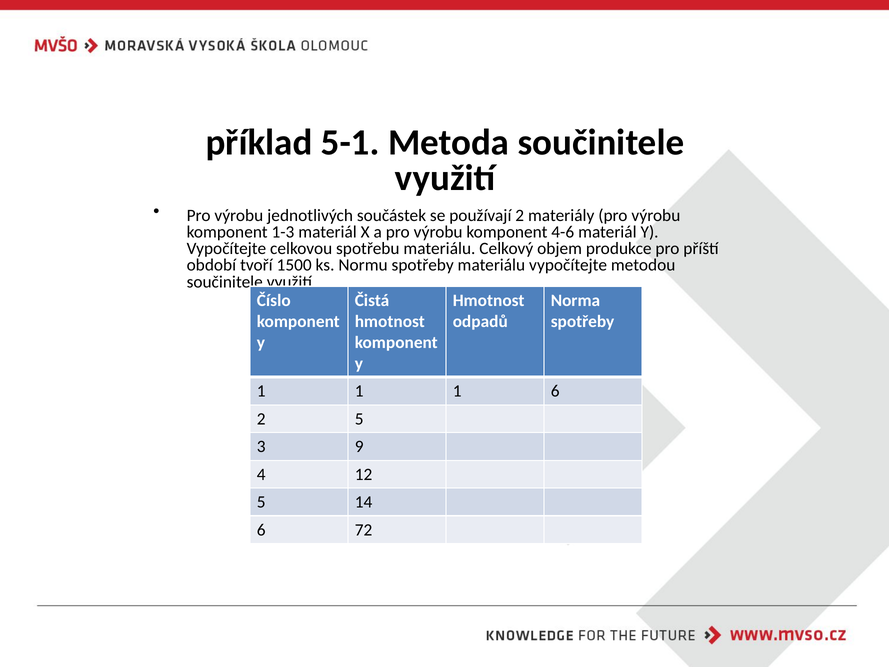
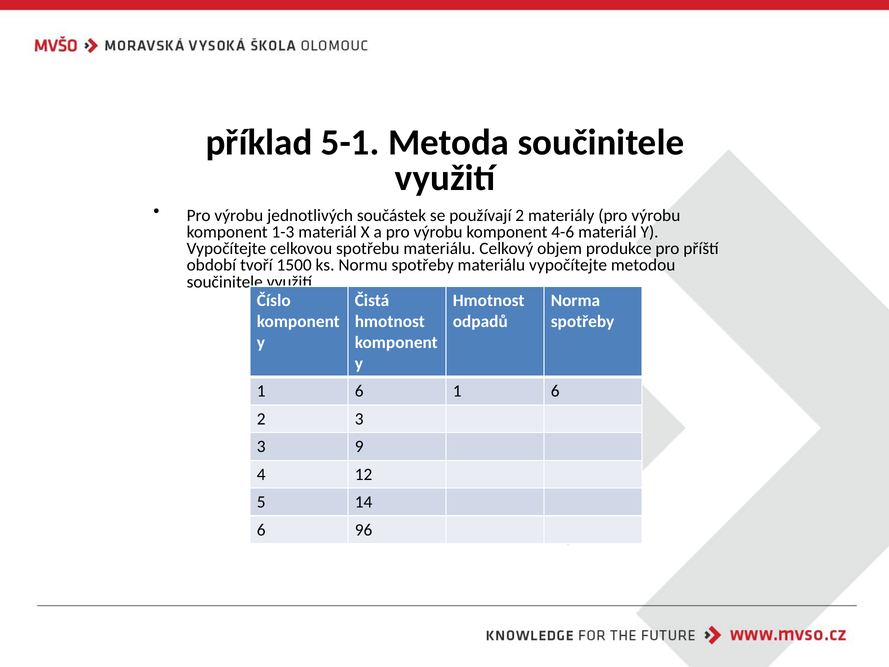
1: 1 -> 6 (359, 391)
2 5: 5 -> 3 (359, 419)
72: 72 -> 96 (364, 530)
